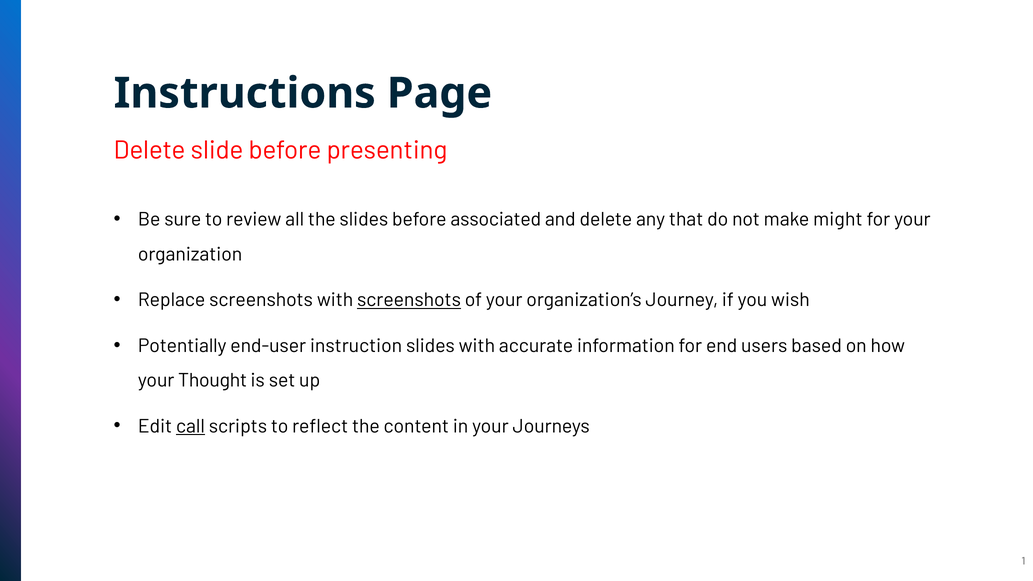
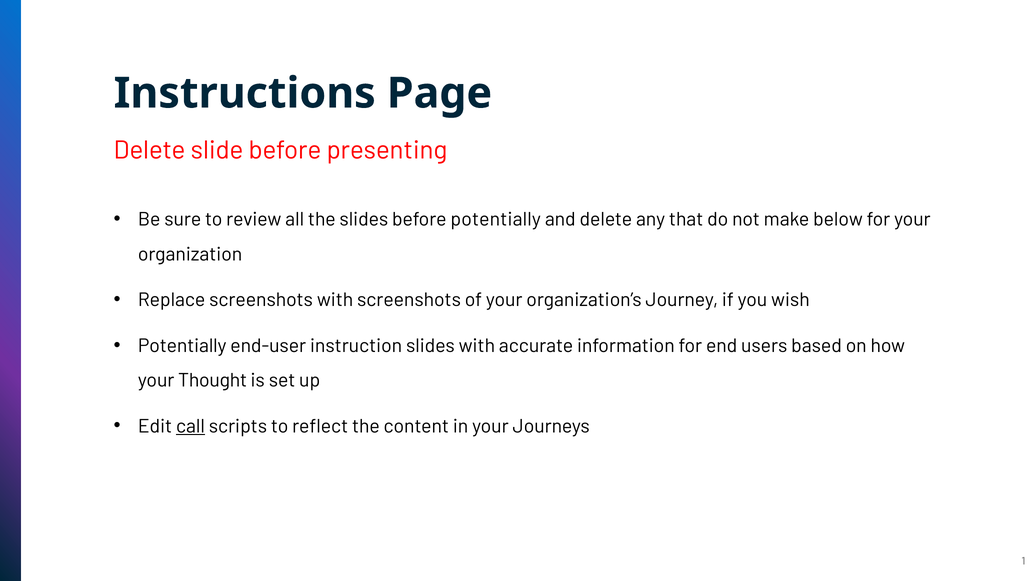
before associated: associated -> potentially (496, 220)
might: might -> below (838, 220)
screenshots underline: present -> none (409, 300)
